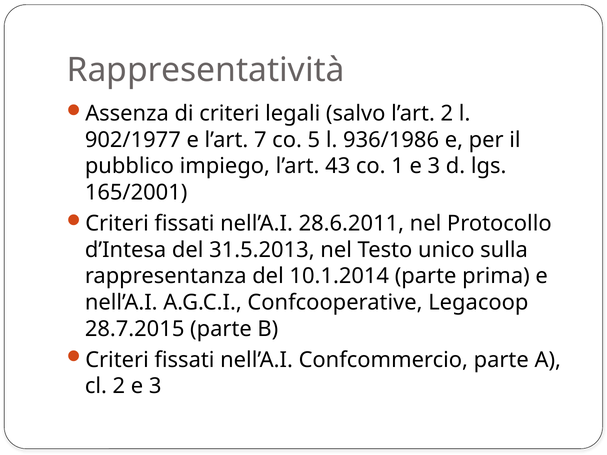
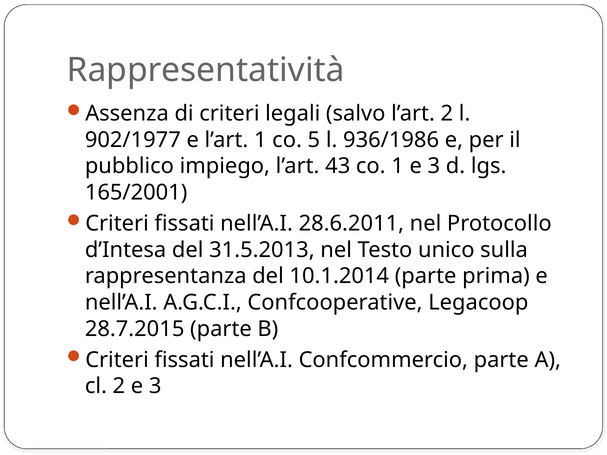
l’art 7: 7 -> 1 (260, 140)
